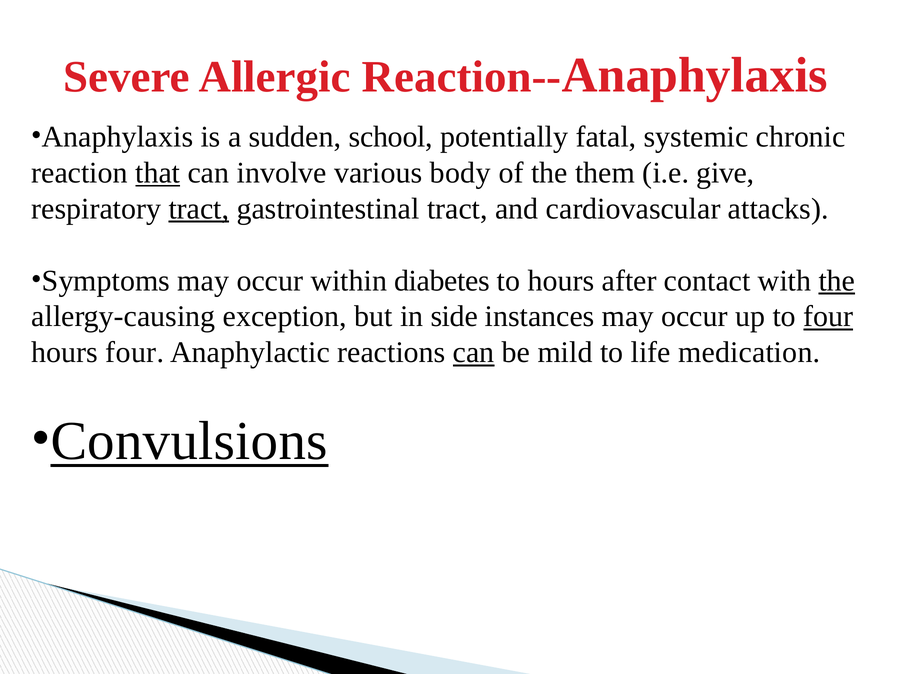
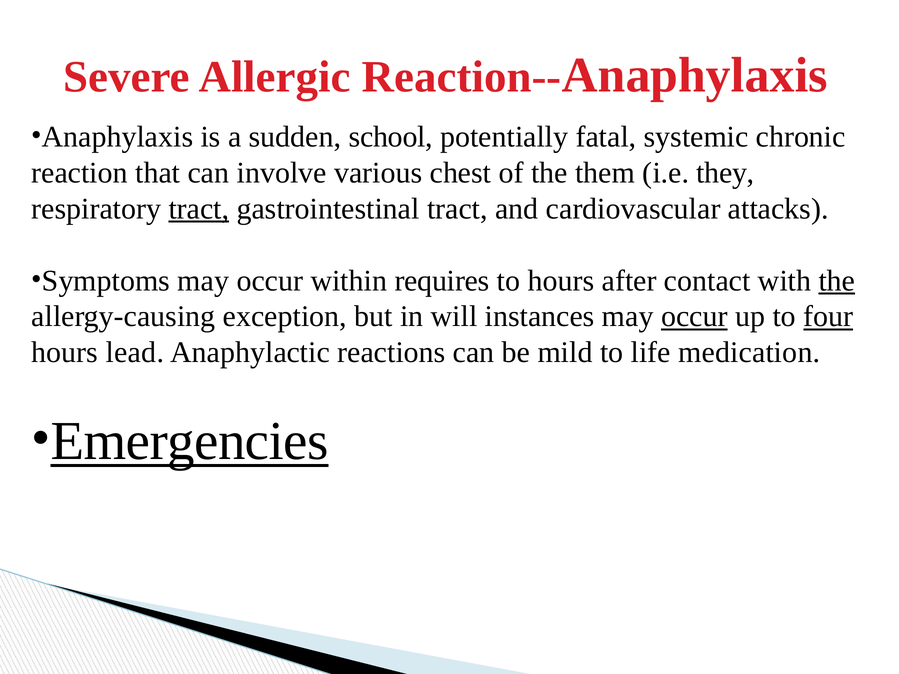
that underline: present -> none (158, 173)
body: body -> chest (460, 173)
give: give -> they (725, 173)
diabetes: diabetes -> requires (442, 281)
side: side -> will (454, 317)
occur underline: none -> present (694, 317)
hours four: four -> lead (135, 353)
can underline: present -> none (474, 353)
Convulsions: Convulsions -> Emergencies (190, 441)
